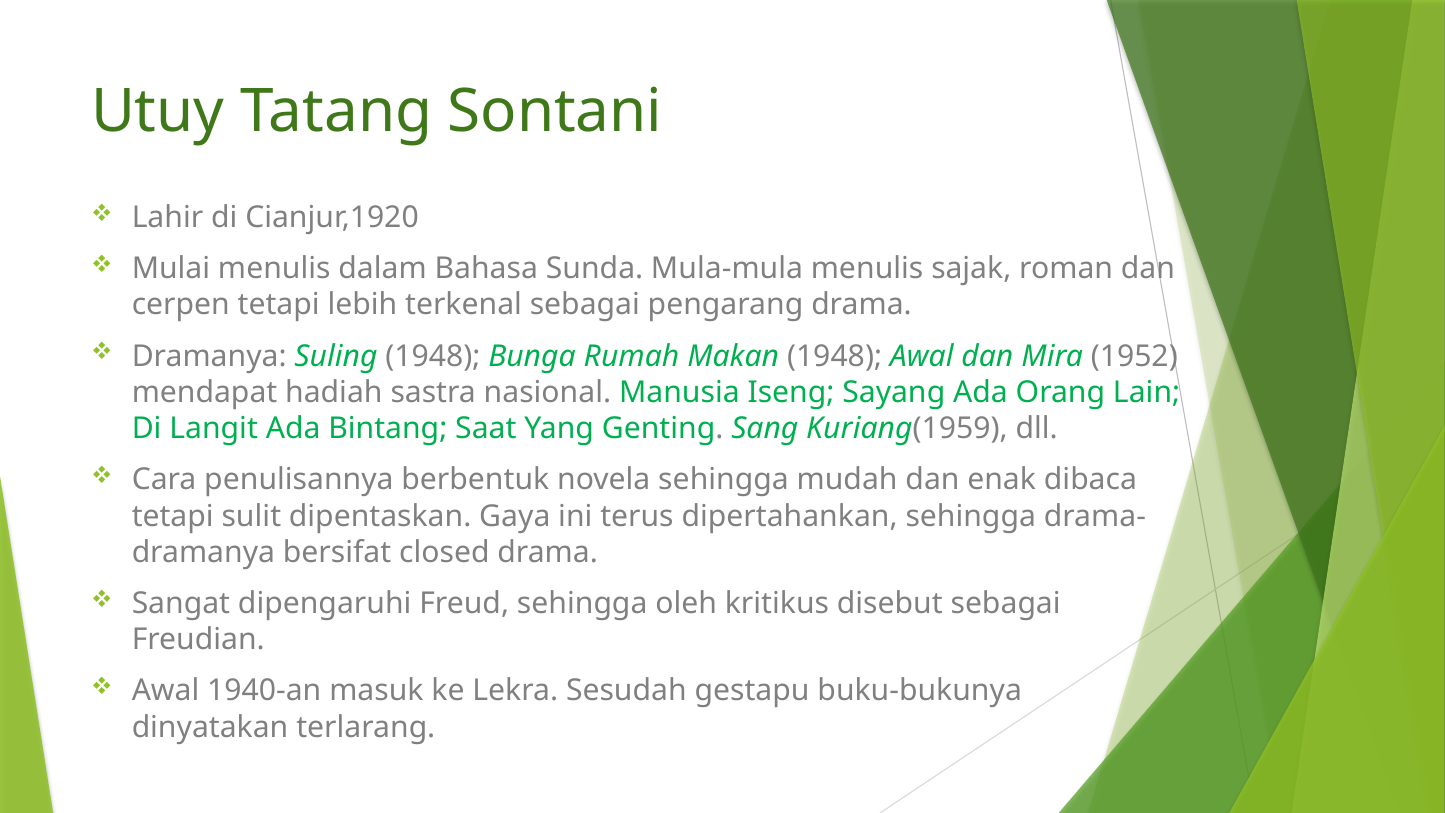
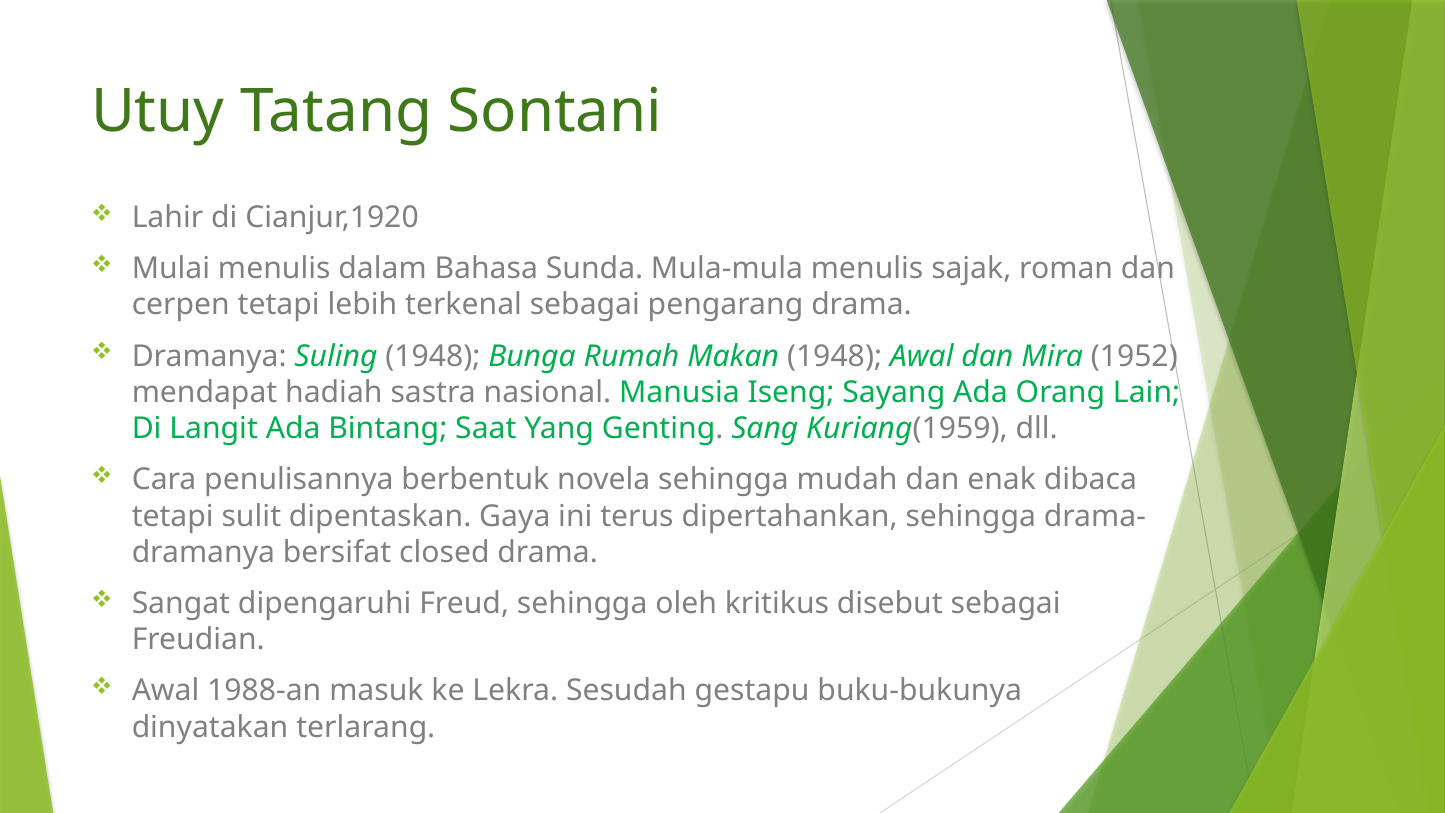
1940-an: 1940-an -> 1988-an (264, 691)
